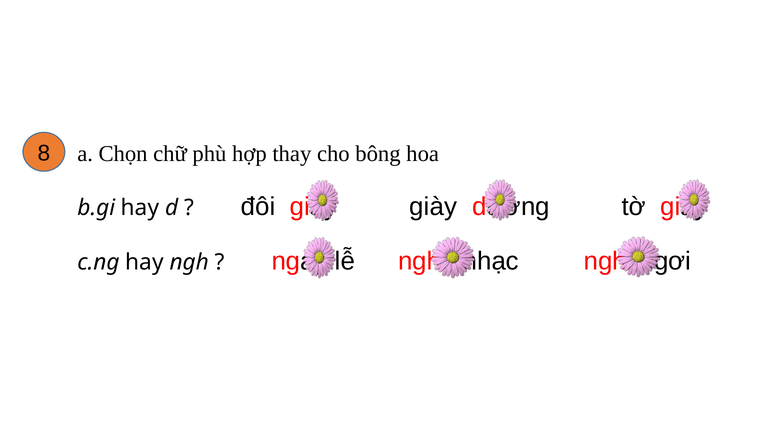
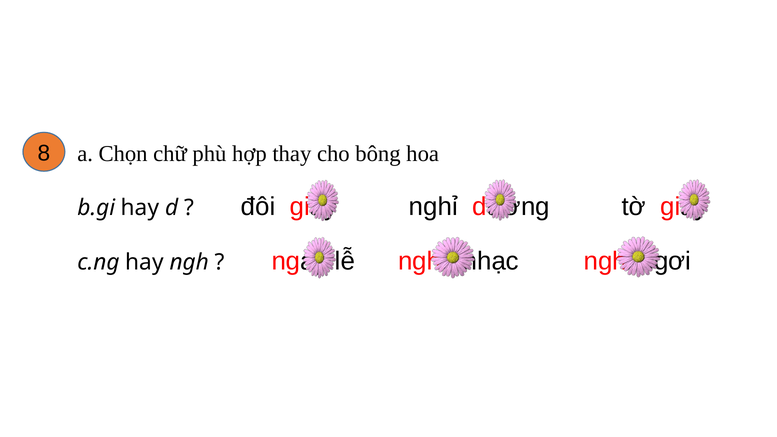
giày: giày -> nghỉ (433, 207)
